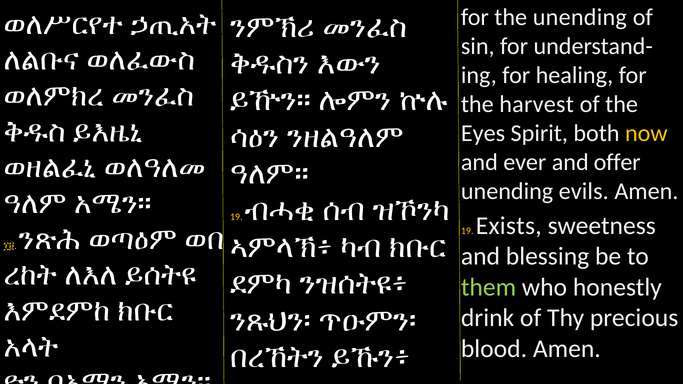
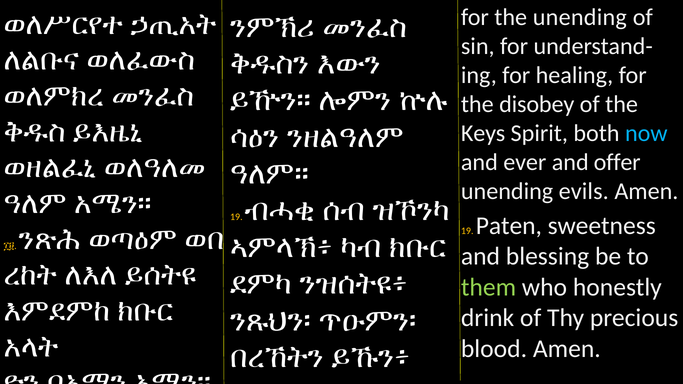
harvest: harvest -> disobey (537, 104)
Eyes: Eyes -> Keys (483, 134)
now colour: yellow -> light blue (646, 134)
Exists: Exists -> Paten (509, 226)
